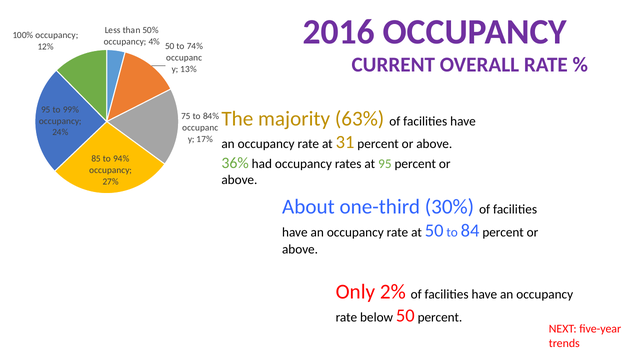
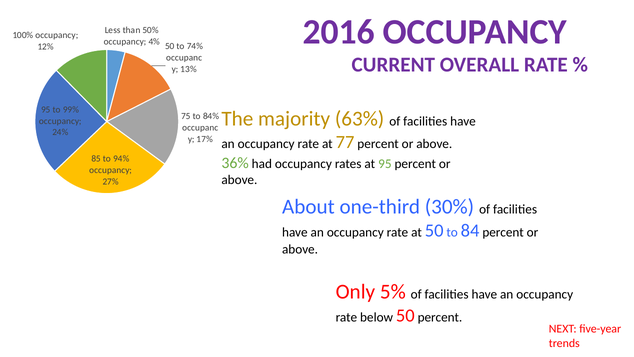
31: 31 -> 77 (345, 142)
2%: 2% -> 5% (393, 292)
